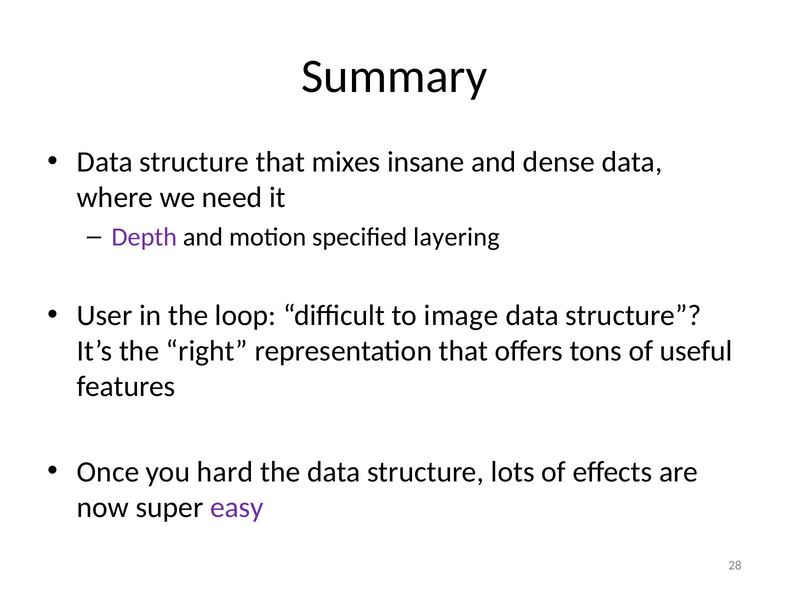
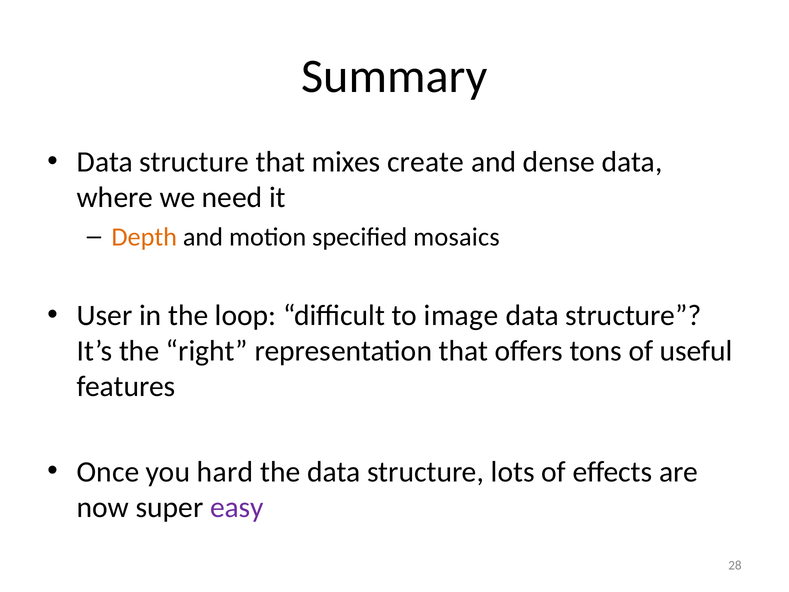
insane: insane -> create (426, 162)
Depth colour: purple -> orange (144, 237)
layering: layering -> mosaics (456, 237)
